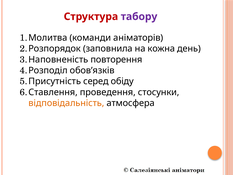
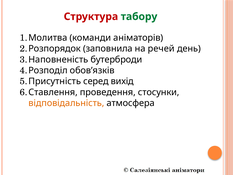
табору colour: purple -> green (139, 17)
кожна: кожна -> речей (161, 49)
повторення: повторення -> бутерброди (116, 59)
обіду: обіду -> вихід (122, 81)
